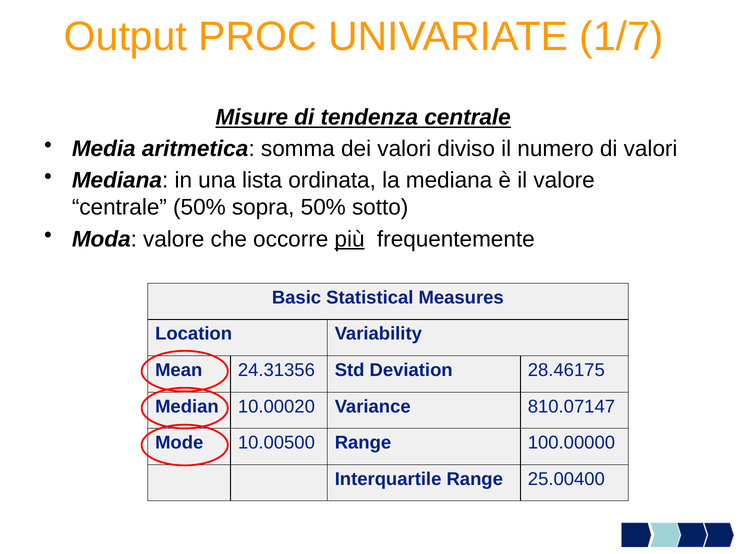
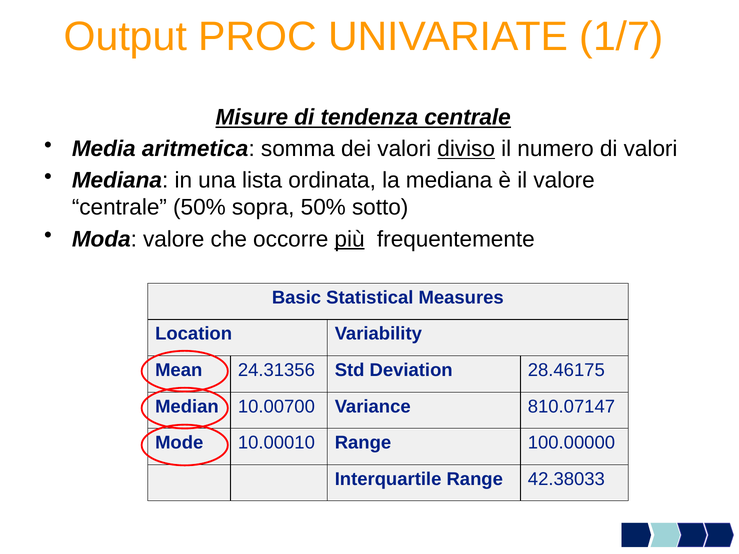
diviso underline: none -> present (466, 149)
10.00020: 10.00020 -> 10.00700 (276, 407)
10.00500: 10.00500 -> 10.00010 (276, 443)
25.00400: 25.00400 -> 42.38033 (566, 479)
